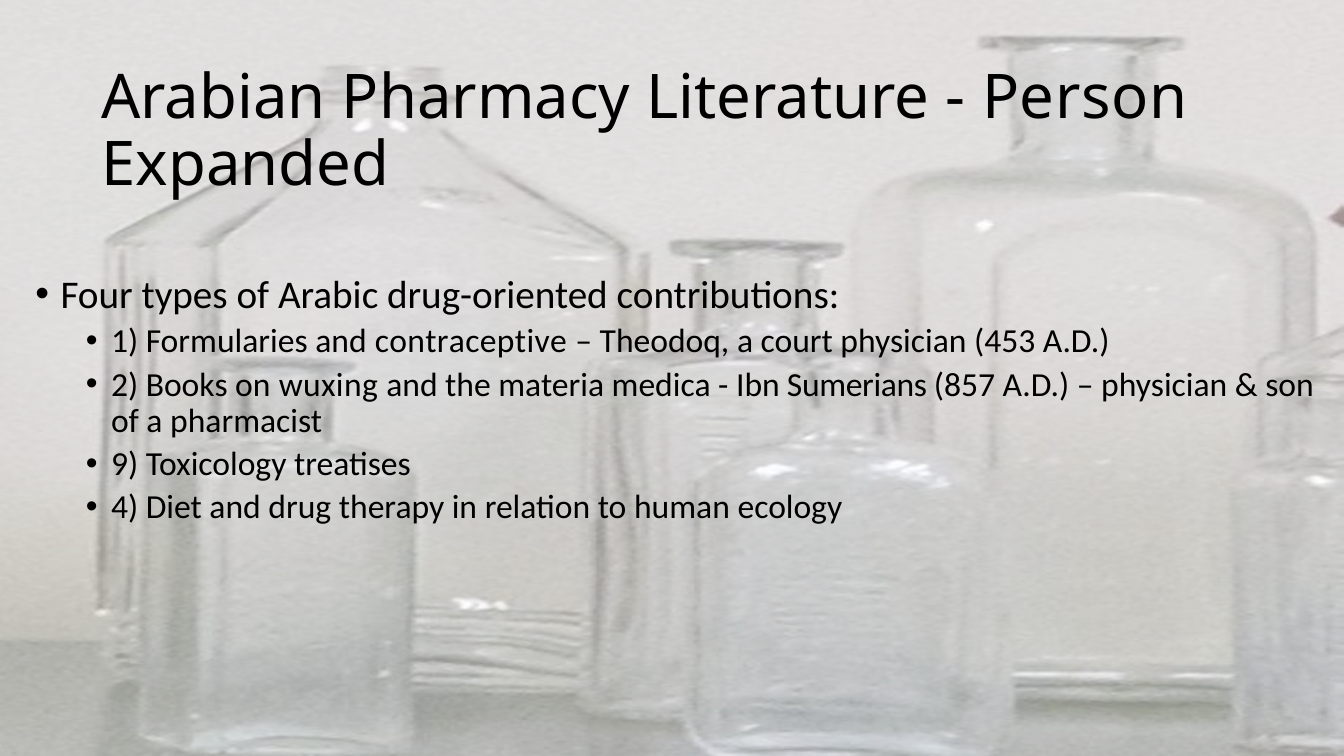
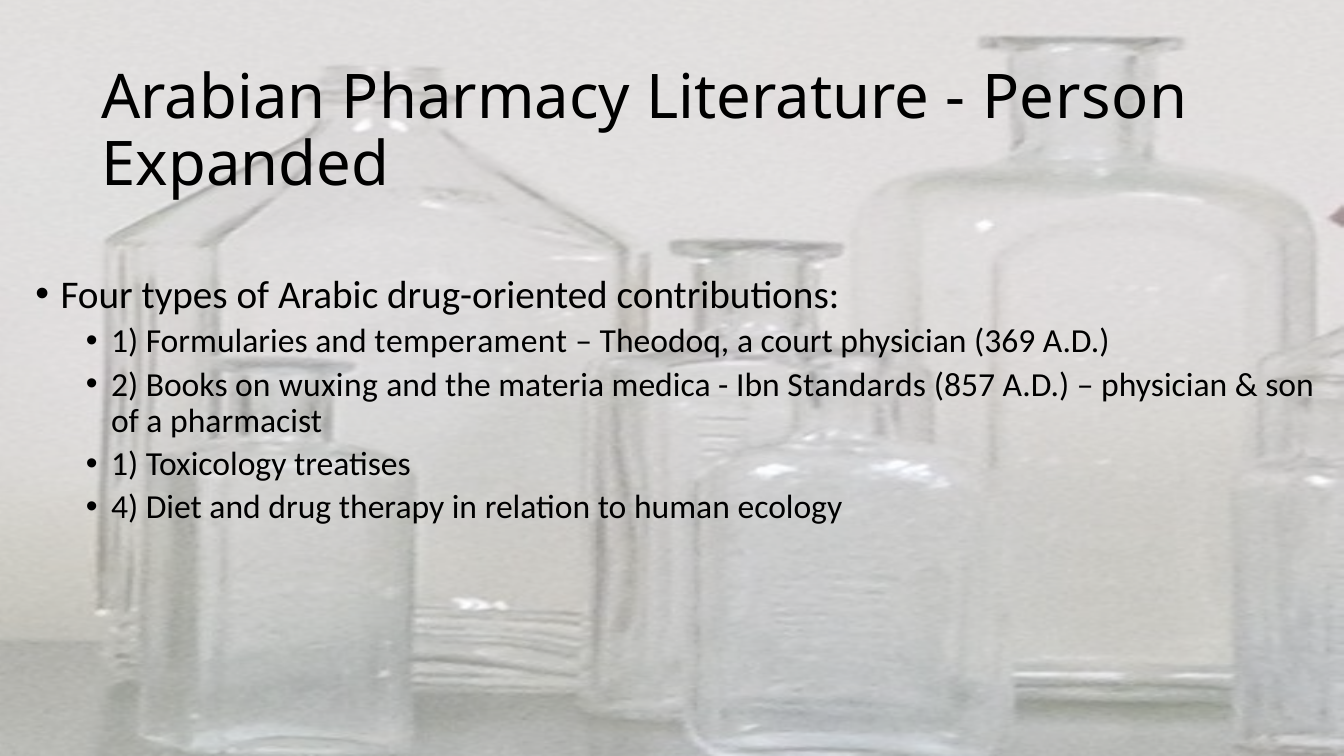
contraceptive: contraceptive -> temperament (471, 342)
453: 453 -> 369 (1005, 342)
Sumerians: Sumerians -> Standards (857, 385)
9: 9 -> 1 (125, 465)
